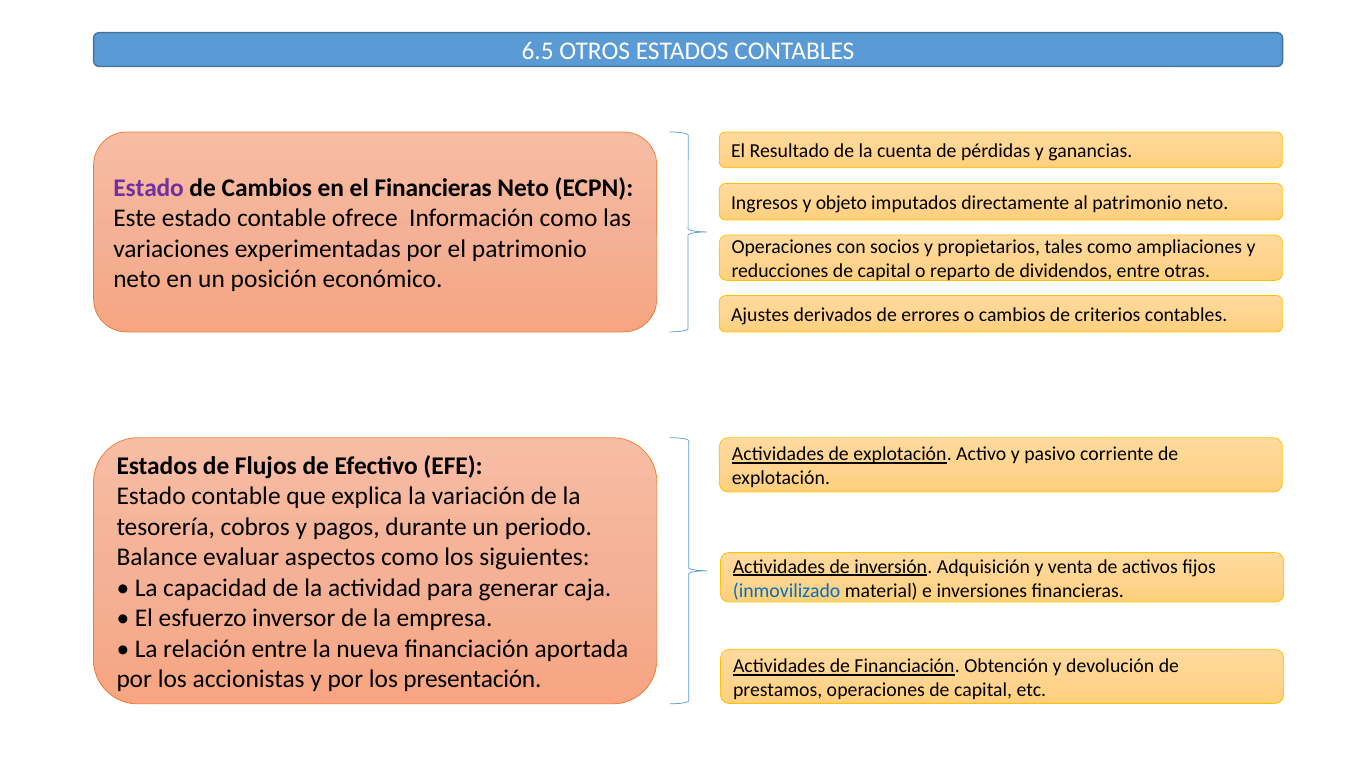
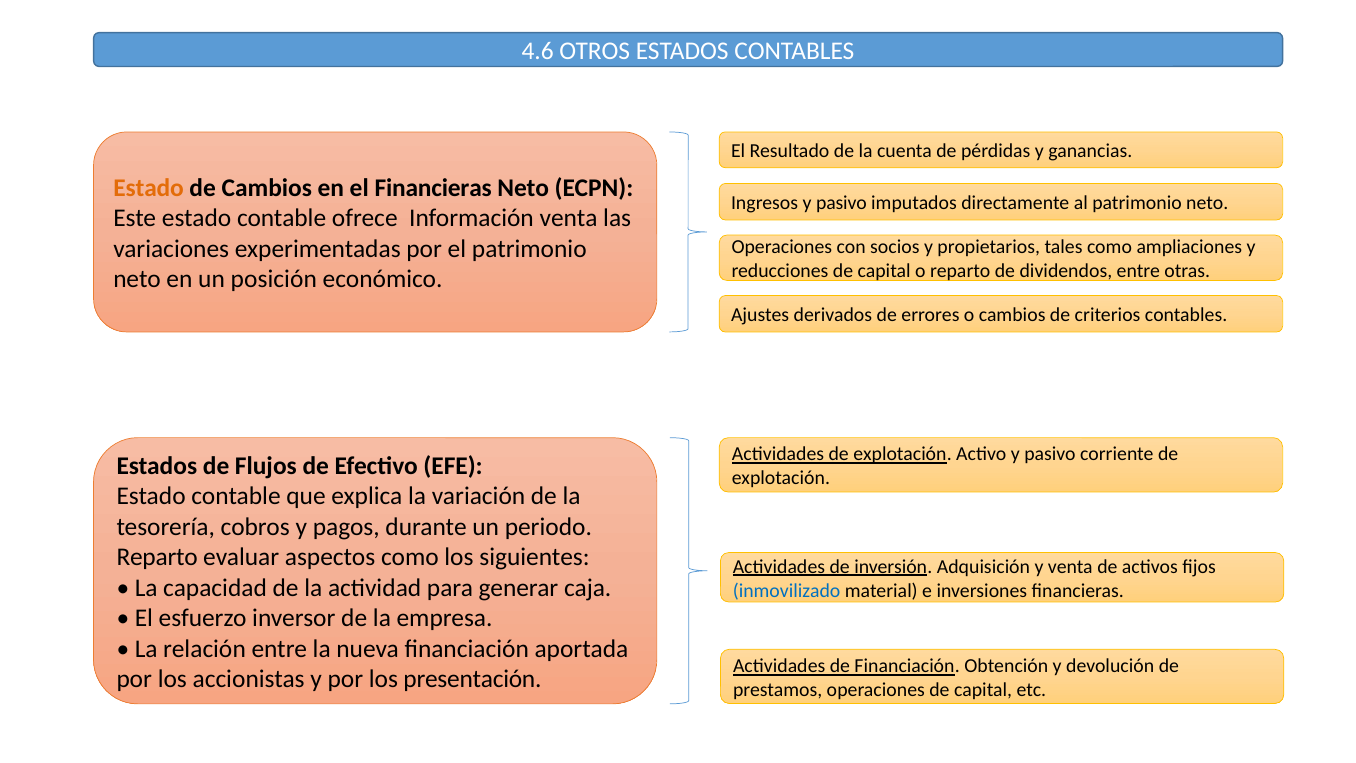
6.5: 6.5 -> 4.6 (538, 51)
Estado colour: purple -> orange (149, 188)
Ingresos y objeto: objeto -> pasivo (841, 203)
Información como: como -> venta (569, 218)
Balance: Balance -> Reparto (157, 557)
